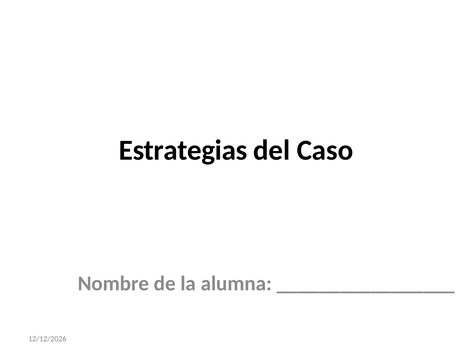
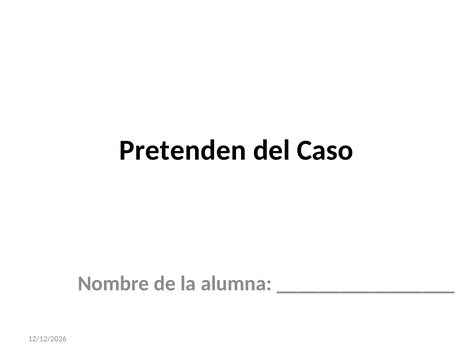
Estrategias: Estrategias -> Pretenden (183, 150)
